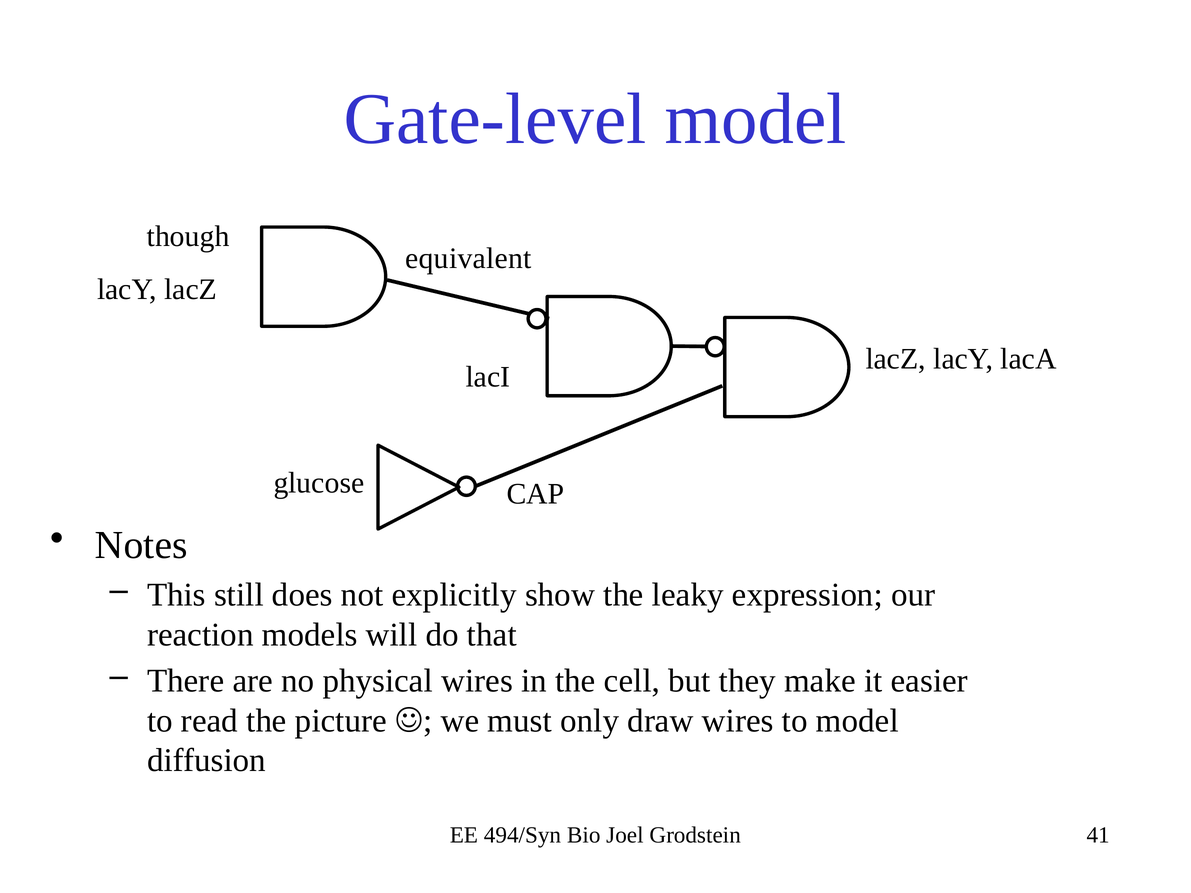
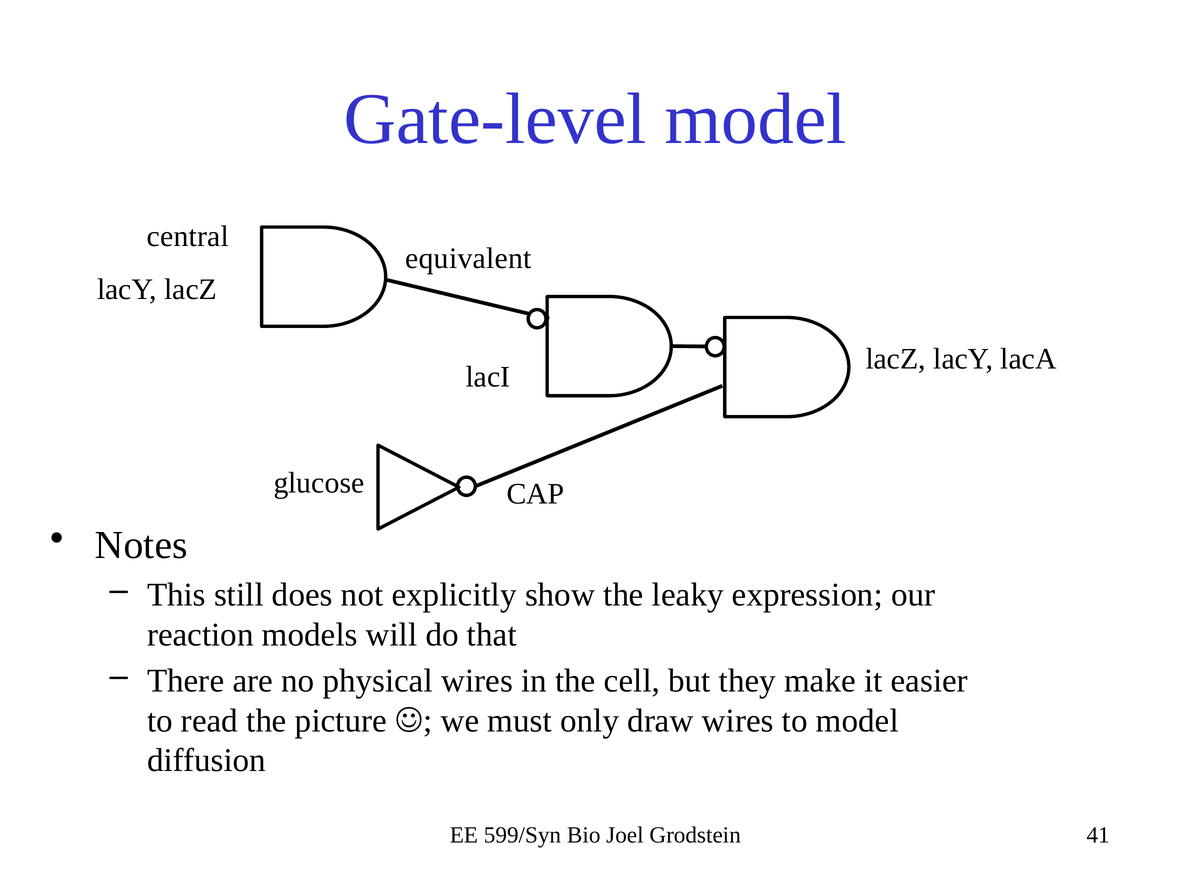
though: though -> central (188, 237)
494/Syn: 494/Syn -> 599/Syn (522, 835)
